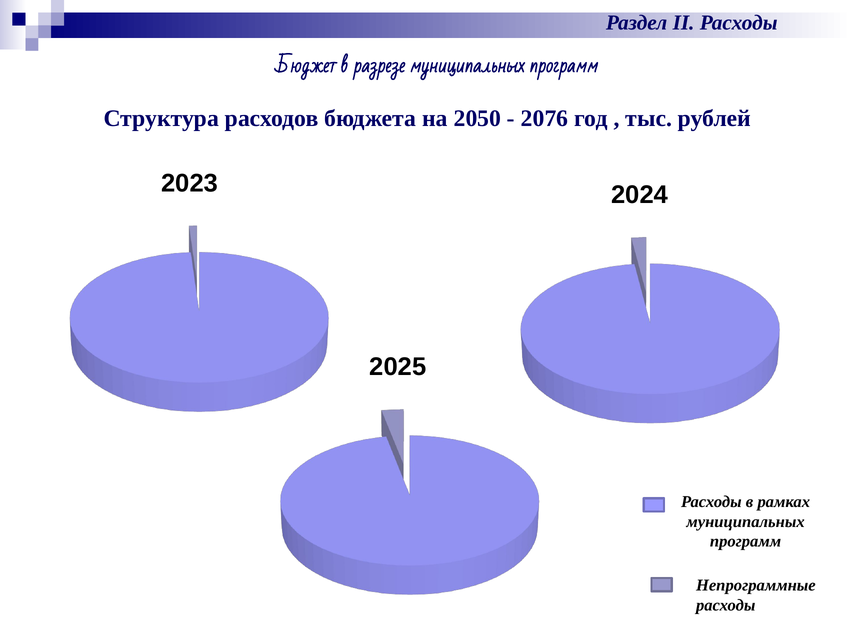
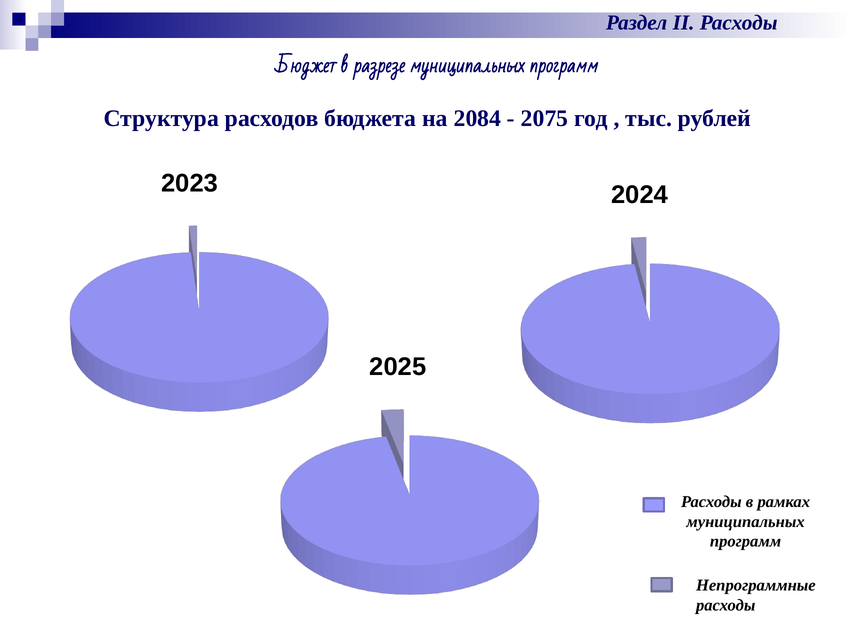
2050: 2050 -> 2084 (477, 119)
2076: 2076 -> 2075 (545, 119)
